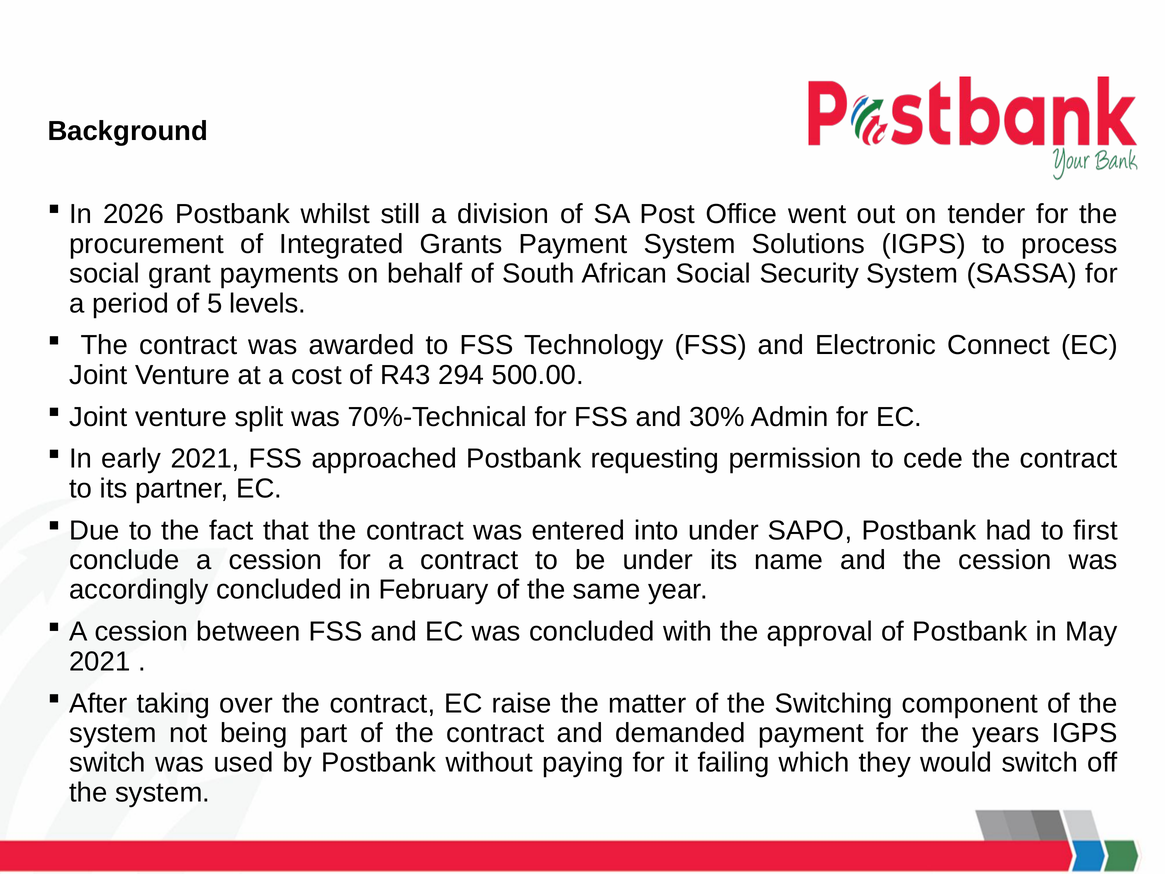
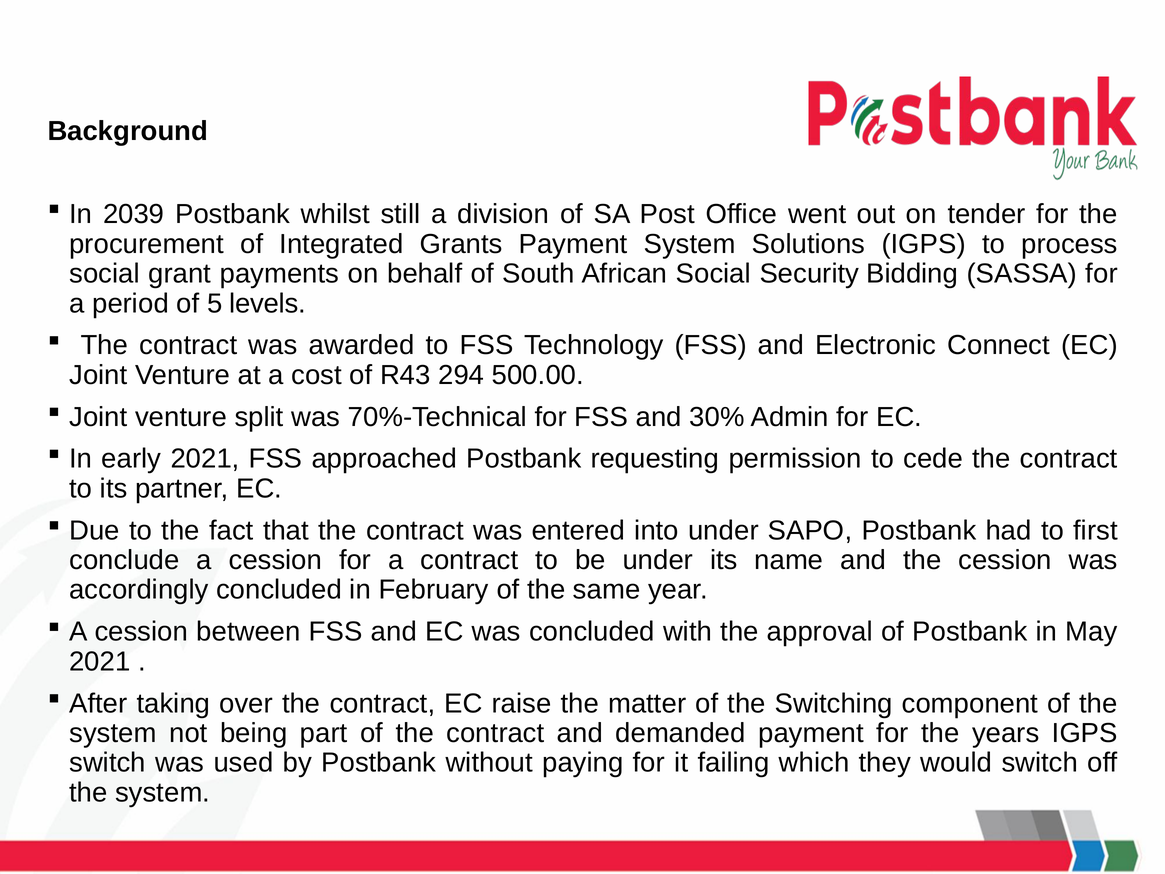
2026: 2026 -> 2039 (134, 214)
Security System: System -> Bidding (912, 274)
